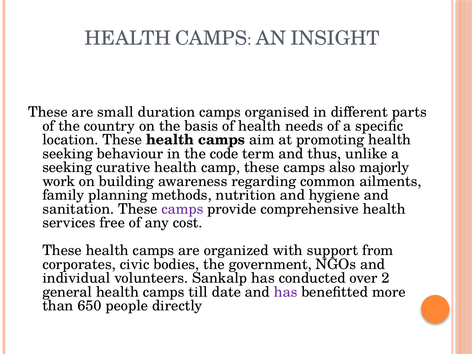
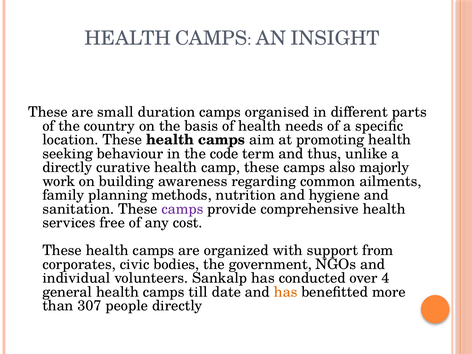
seeking: seeking -> directly (67, 167)
2: 2 -> 4 (385, 278)
has colour: purple -> orange (286, 292)
650: 650 -> 307 (90, 306)
